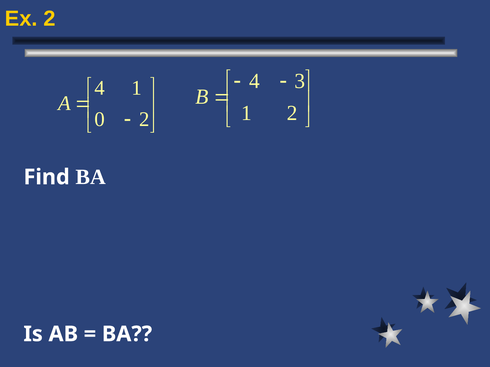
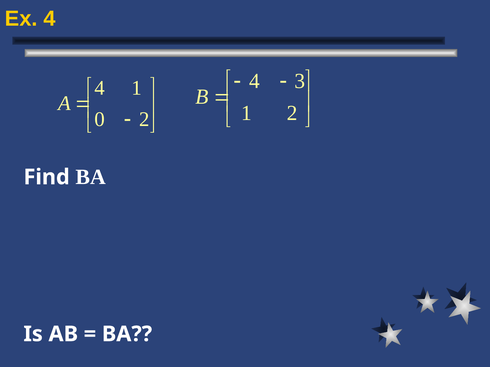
Ex 2: 2 -> 4 (50, 19)
